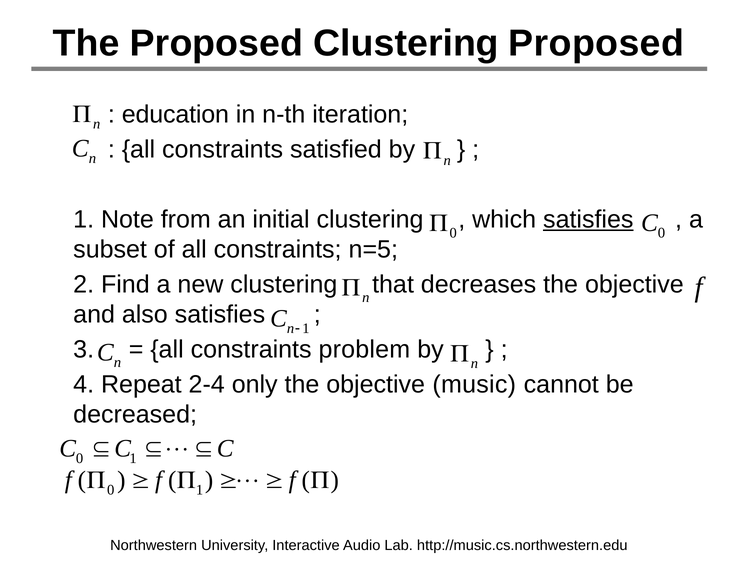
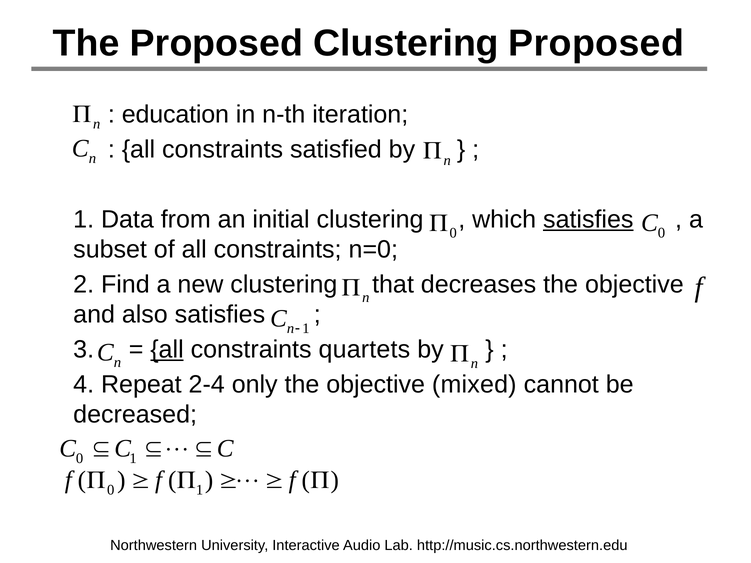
Note: Note -> Data (127, 220)
n=5: n=5 -> n=0 (373, 250)
all underline: none -> present (167, 350)
problem: problem -> quartets (364, 350)
music: music -> mixed (474, 385)
